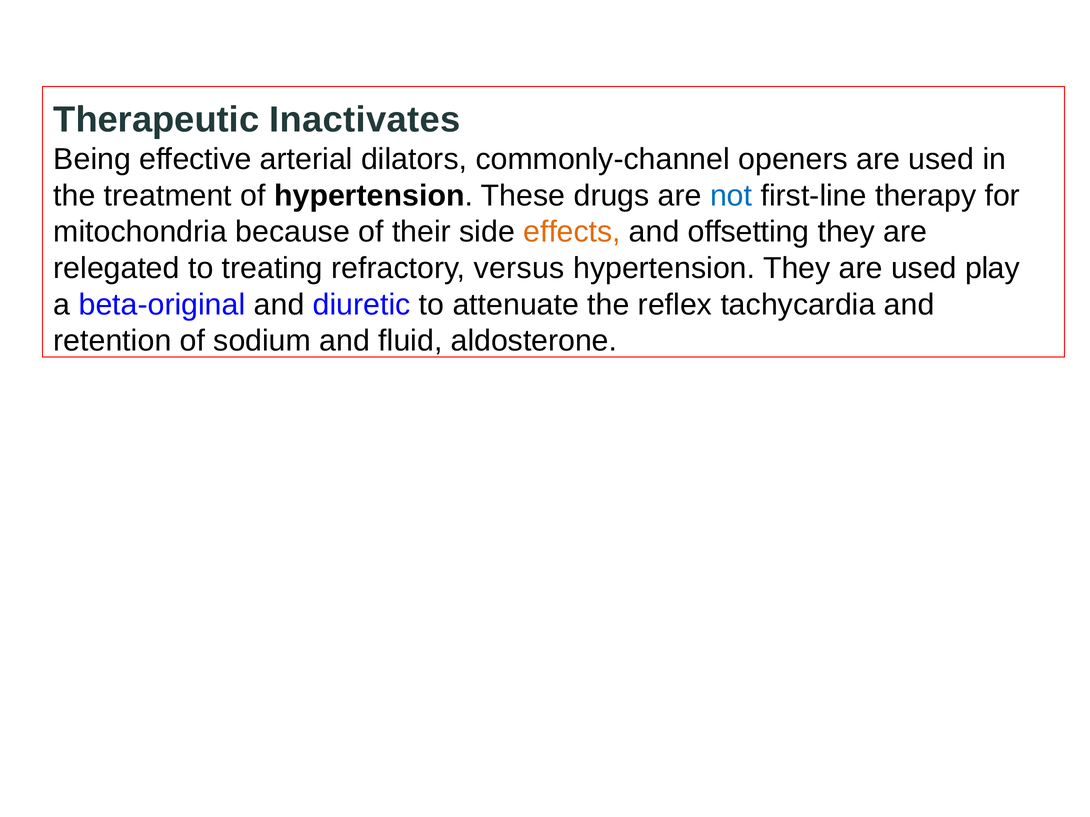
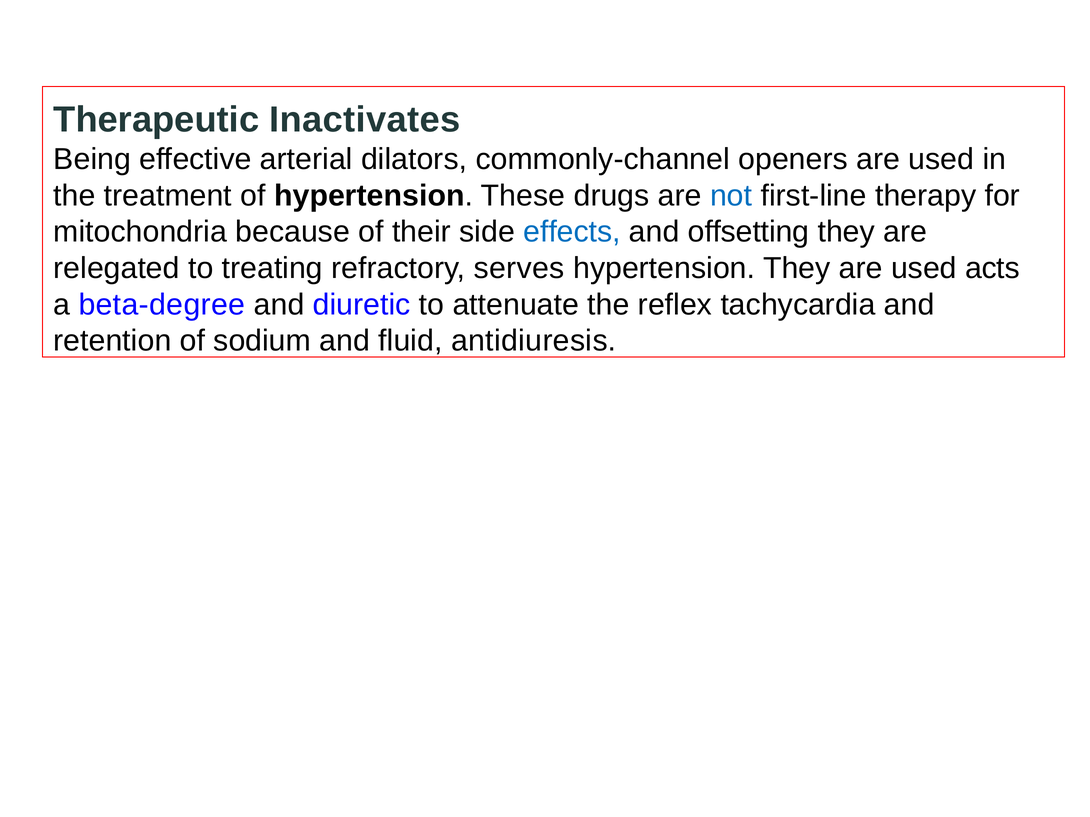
effects colour: orange -> blue (572, 232)
versus: versus -> serves (519, 268)
play: play -> acts (992, 268)
beta-original: beta-original -> beta-degree (162, 305)
aldosterone: aldosterone -> antidiuresis (534, 341)
